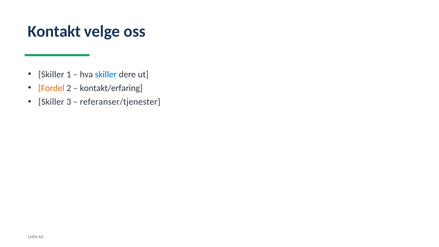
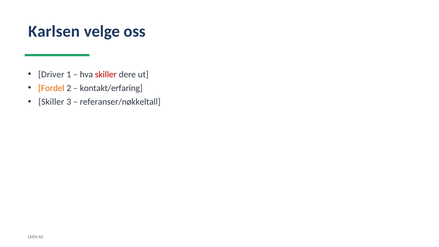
Kontakt: Kontakt -> Karlsen (54, 31)
Skiller: Skiller -> Driver (51, 74)
skiller colour: blue -> red (106, 74)
referanser/tjenester: referanser/tjenester -> referanser/nøkkeltall (120, 102)
